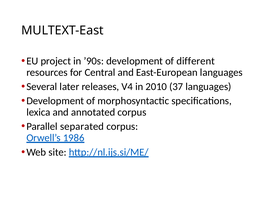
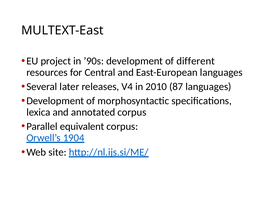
37: 37 -> 87 (176, 87)
separated: separated -> equivalent (82, 126)
1986: 1986 -> 1904 (74, 138)
